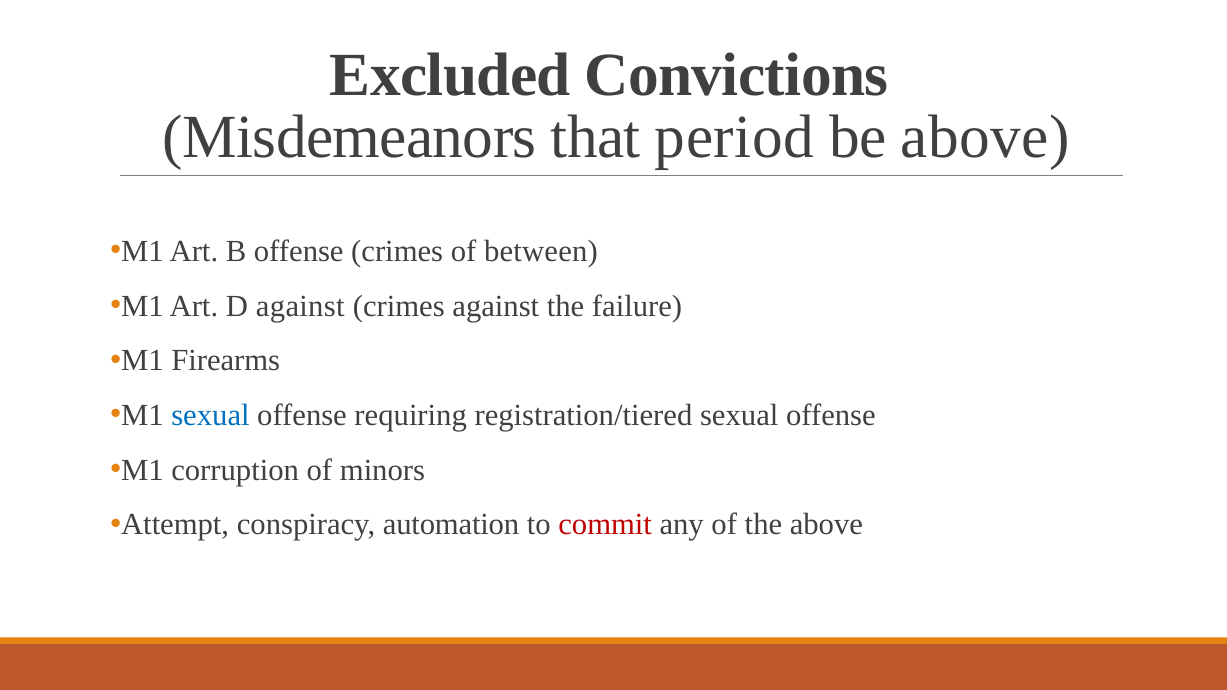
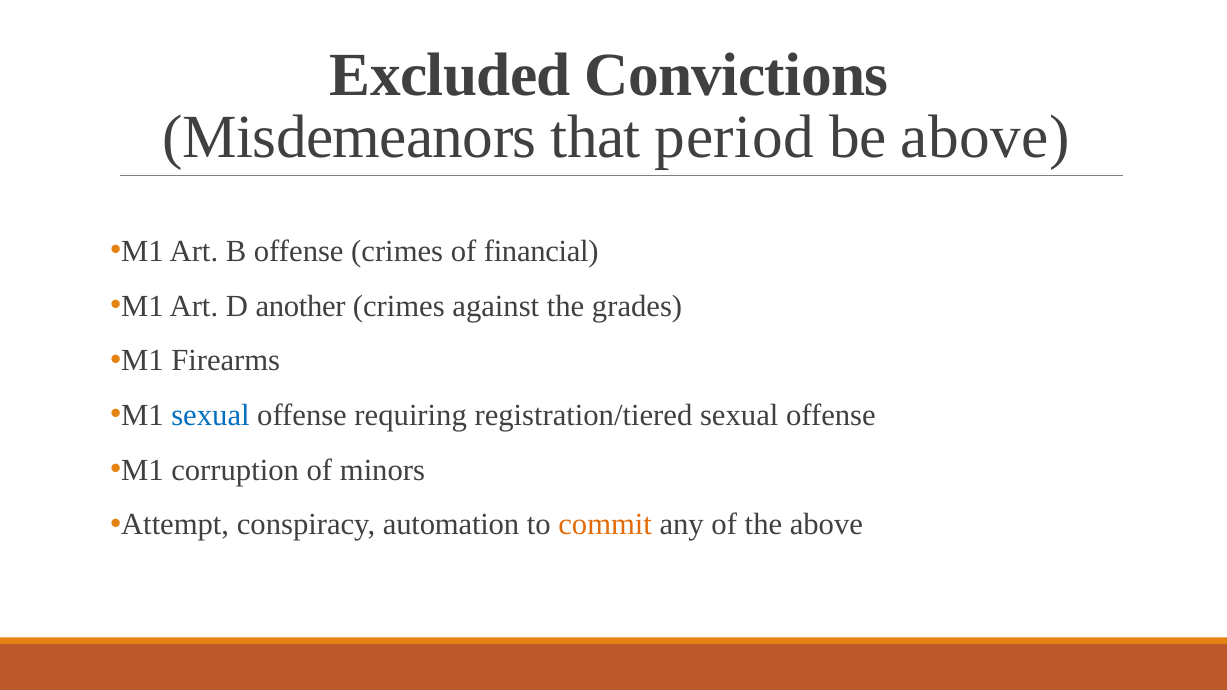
between: between -> financial (541, 251)
D against: against -> another (301, 306)
failure: failure -> grades (637, 306)
commit colour: red -> orange (605, 525)
